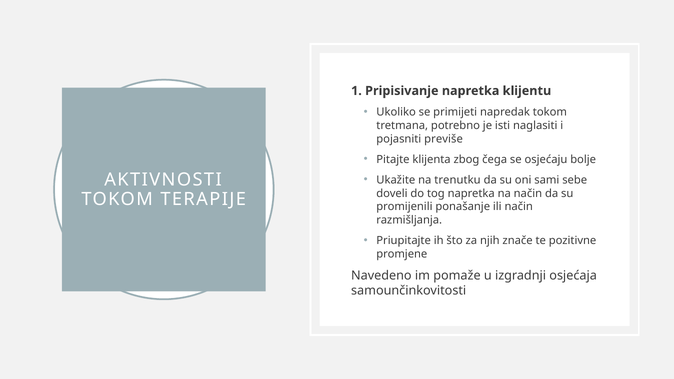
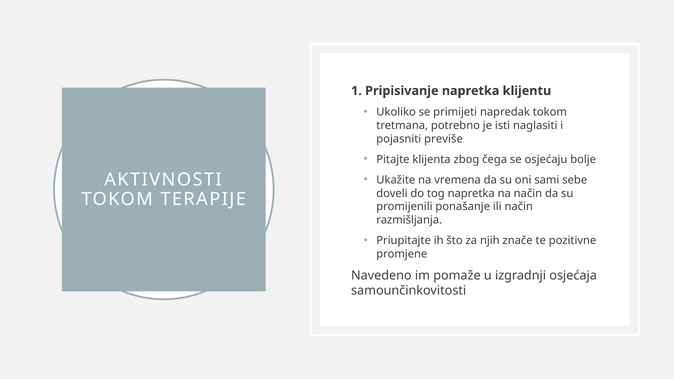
trenutku: trenutku -> vremena (458, 180)
